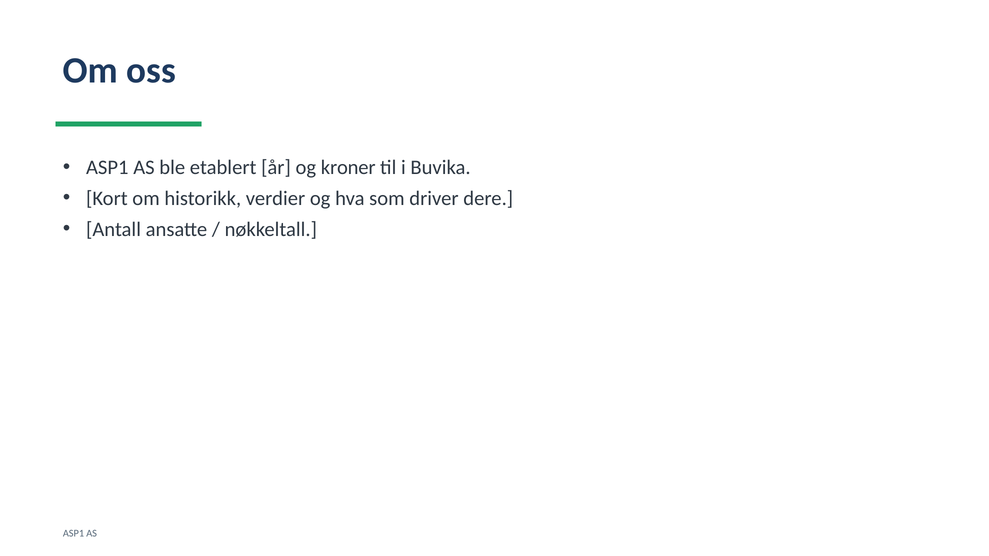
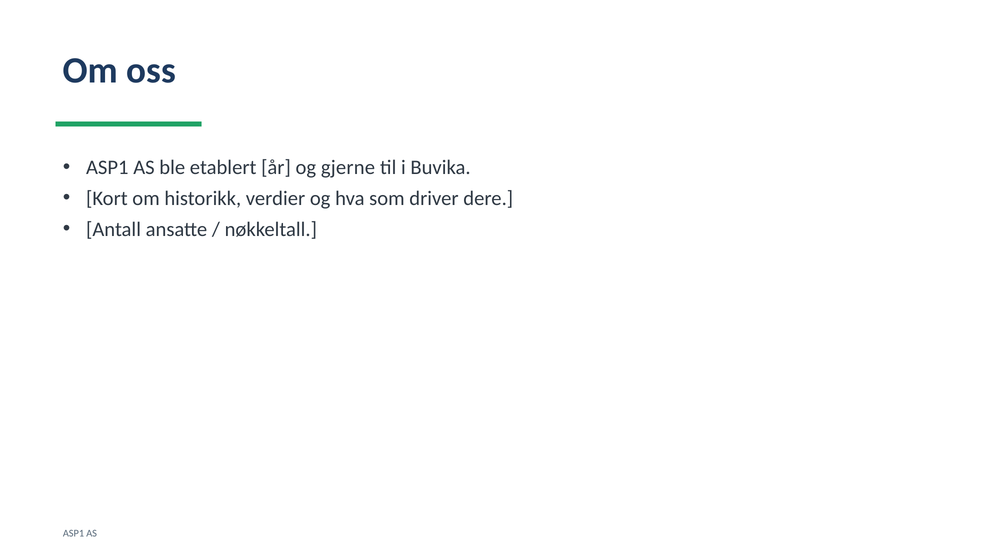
kroner: kroner -> gjerne (348, 168)
